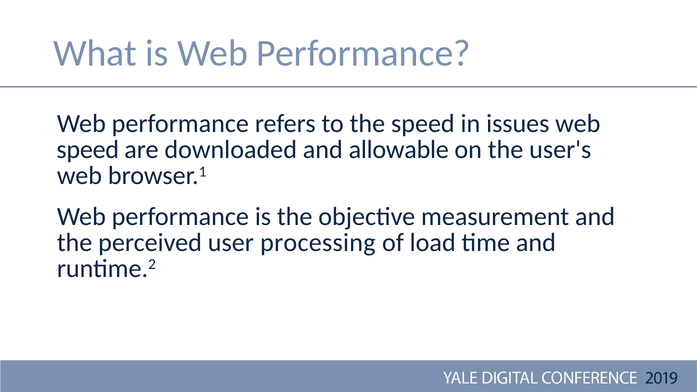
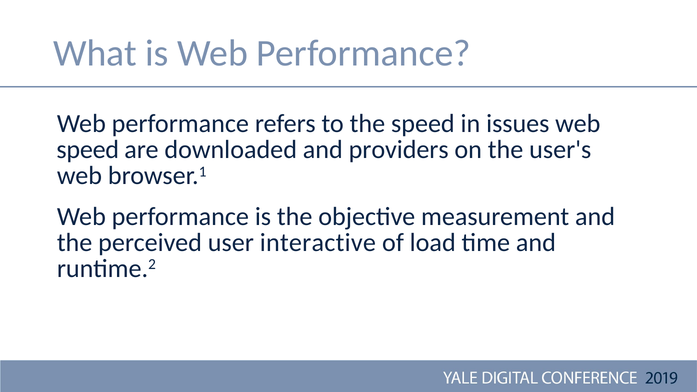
allowable: allowable -> providers (399, 150)
processing: processing -> interactive (318, 243)
